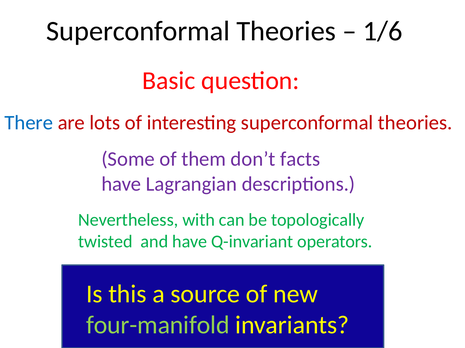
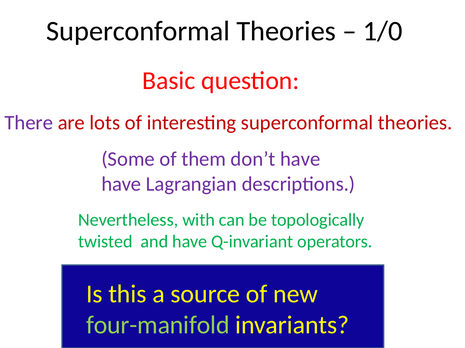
1/6: 1/6 -> 1/0 (383, 31)
There colour: blue -> purple (29, 123)
don’t facts: facts -> have (300, 159)
